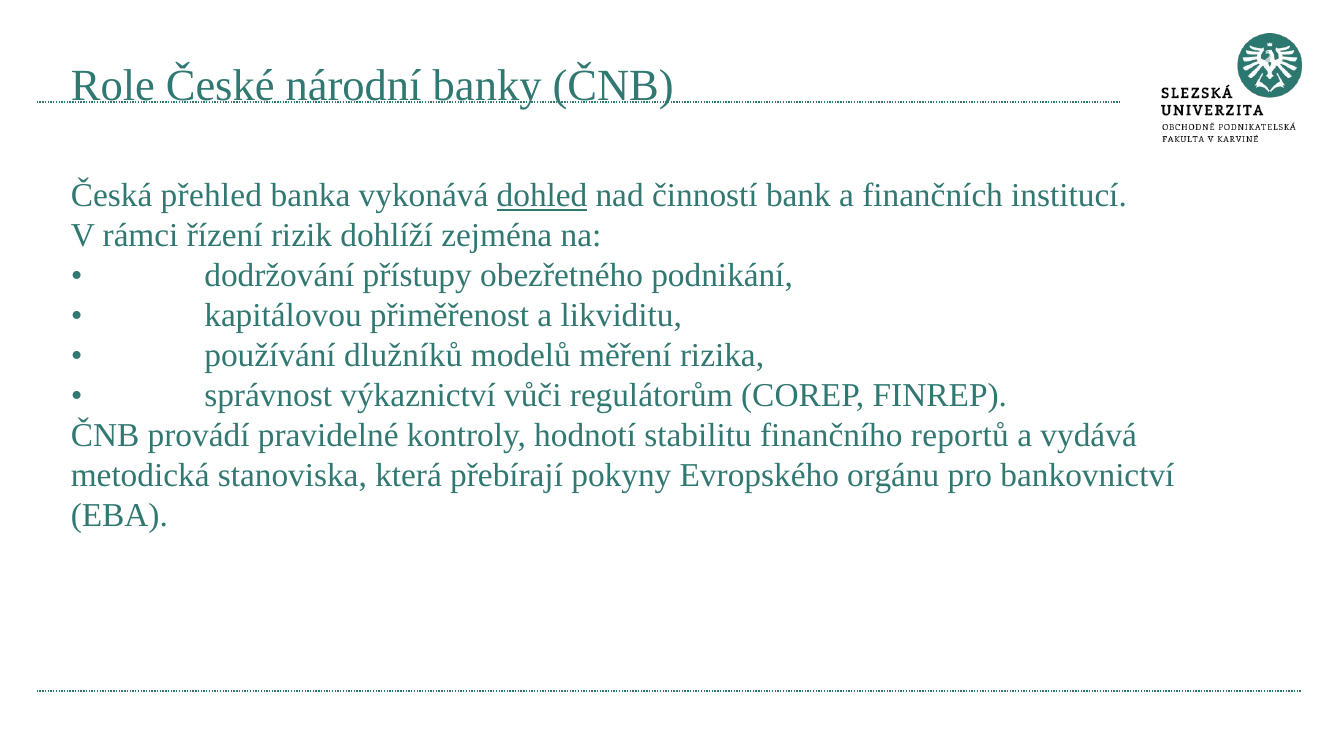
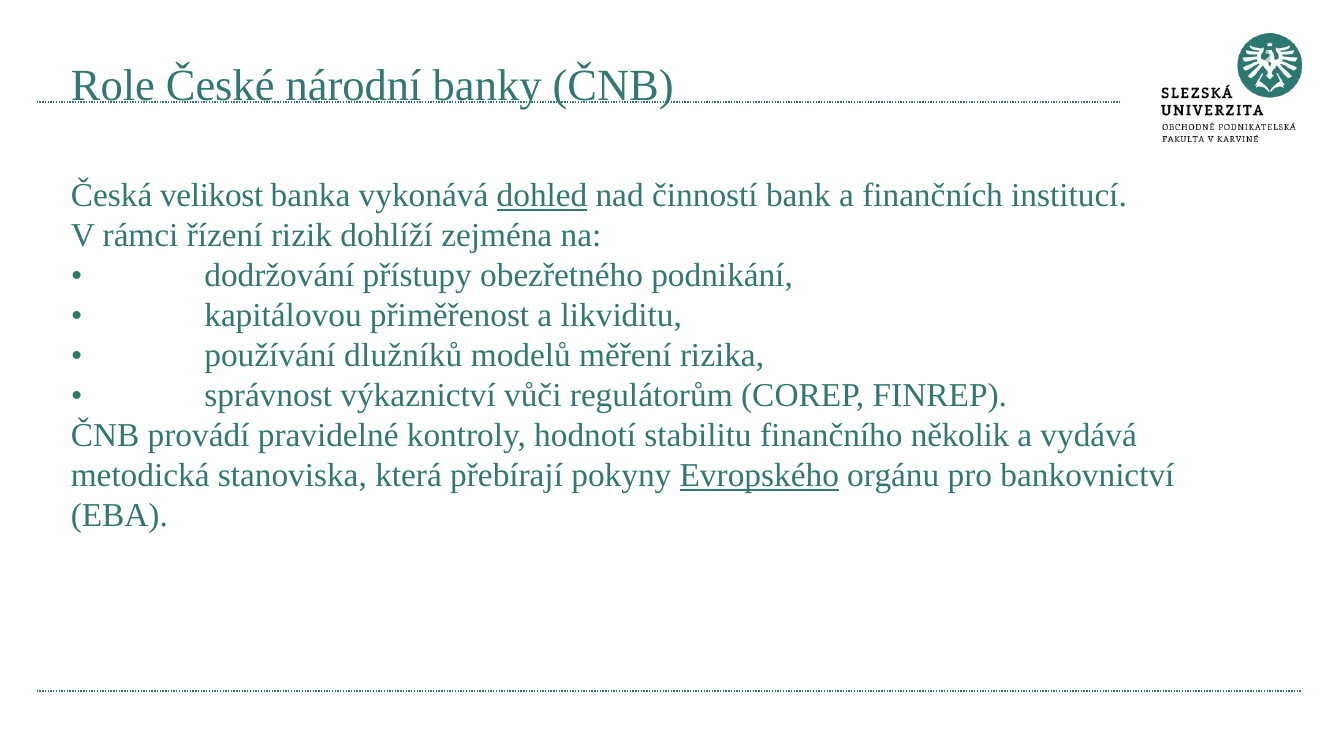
přehled: přehled -> velikost (212, 195)
reportů: reportů -> několik (960, 436)
Evropského underline: none -> present (759, 476)
